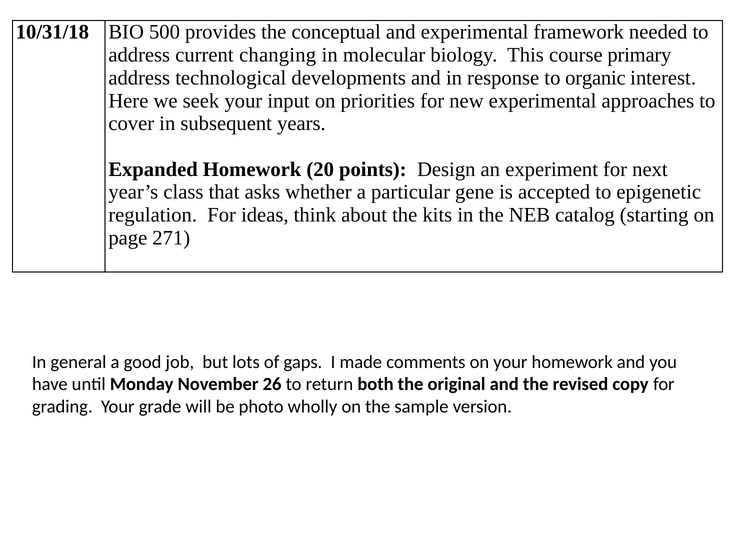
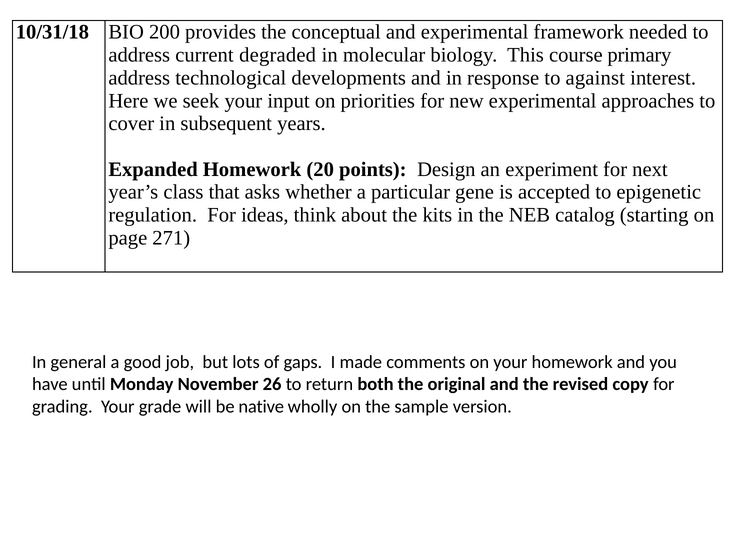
500: 500 -> 200 (164, 32)
changing: changing -> degraded (278, 55)
organic: organic -> against (595, 78)
photo: photo -> native (261, 406)
